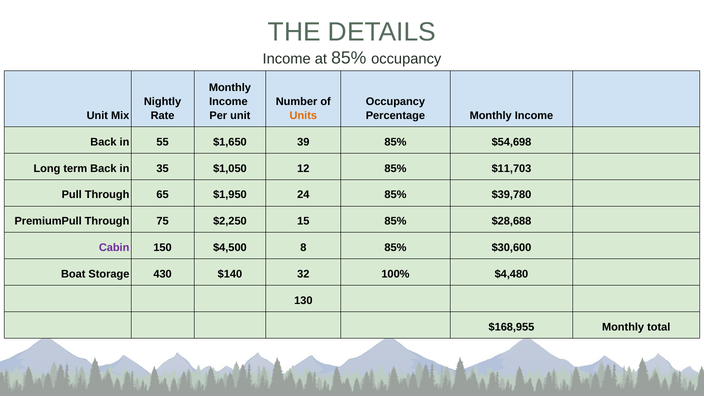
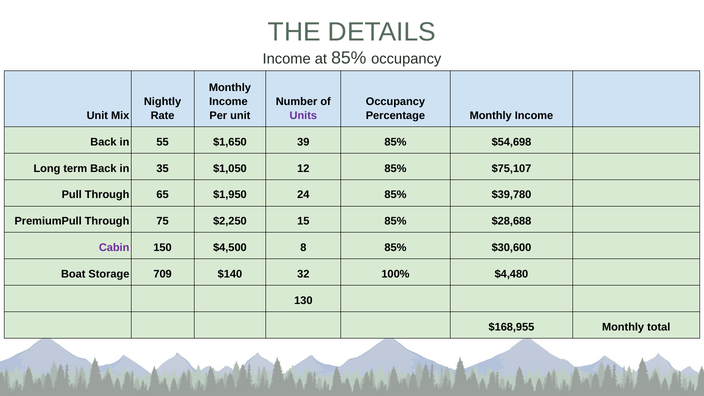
Units colour: orange -> purple (303, 116)
$11,703: $11,703 -> $75,107 (511, 168)
430: 430 -> 709 (163, 274)
